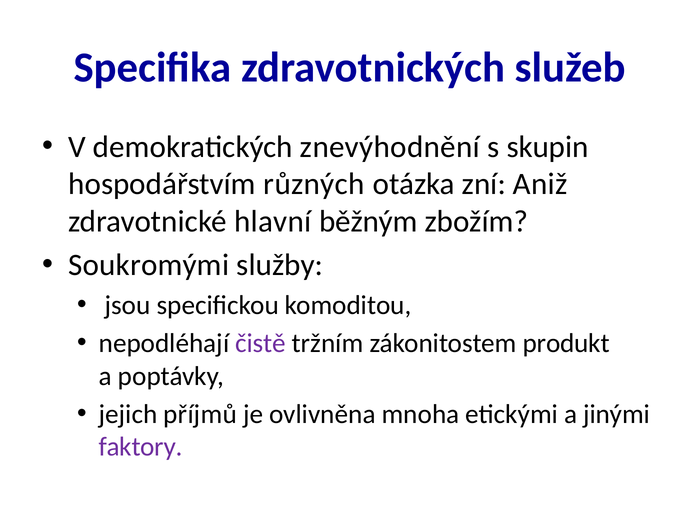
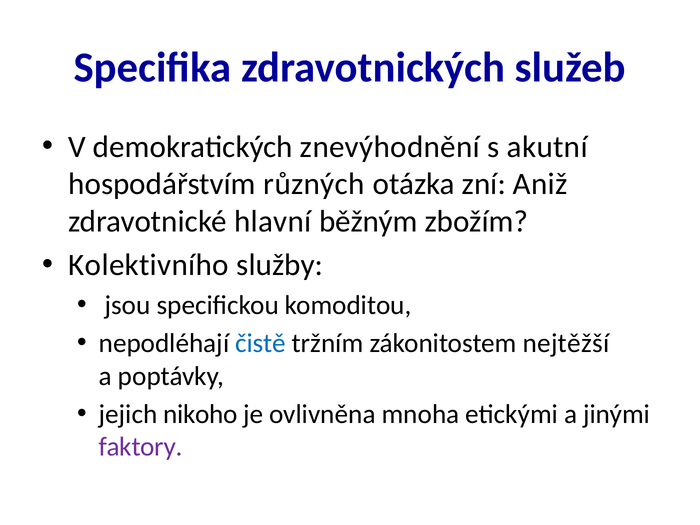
skupin: skupin -> akutní (547, 147)
Soukromými: Soukromými -> Kolektivního (149, 265)
čistě colour: purple -> blue (261, 343)
produkt: produkt -> nejtěžší (566, 343)
příjmů: příjmů -> nikoho (200, 414)
